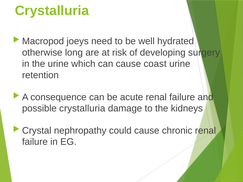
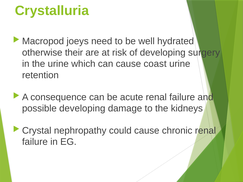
long: long -> their (74, 53)
possible crystalluria: crystalluria -> developing (82, 109)
